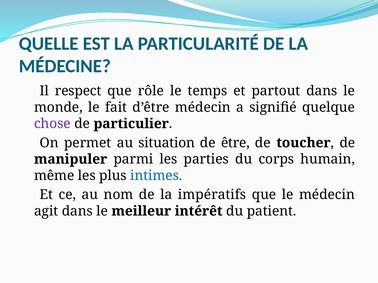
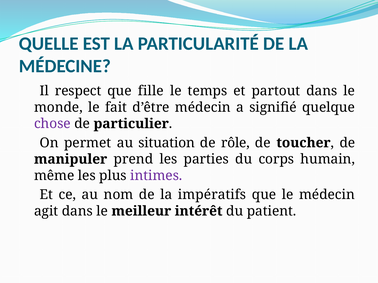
rôle: rôle -> fille (151, 91)
être: être -> rôle (235, 143)
parmi: parmi -> prend (133, 159)
intimes colour: blue -> purple (156, 176)
